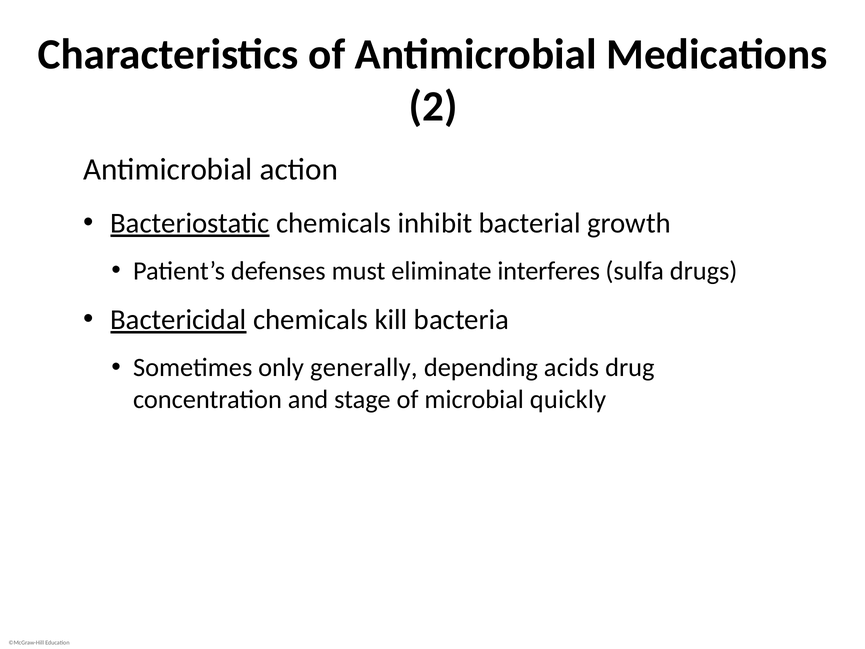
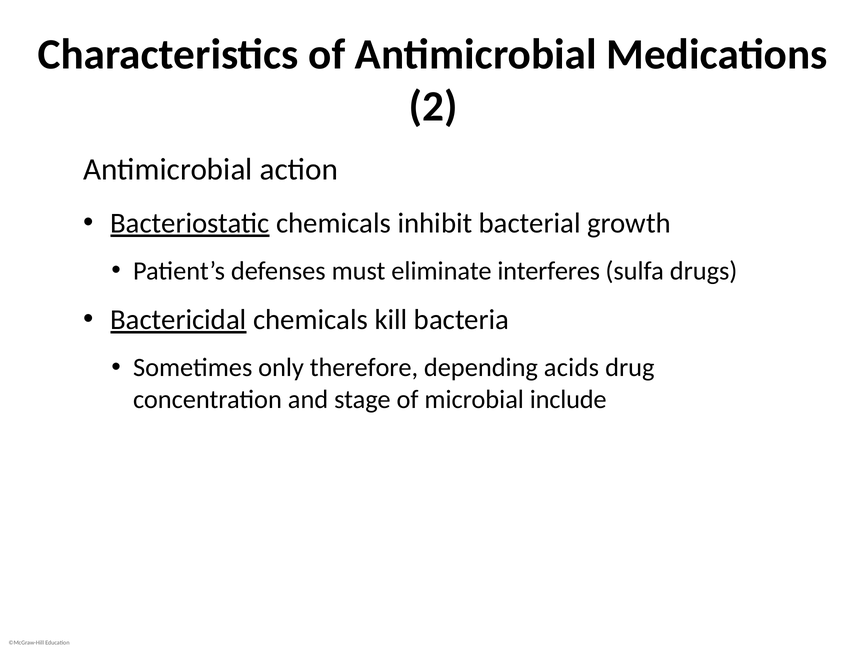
generally: generally -> therefore (364, 368)
quickly: quickly -> include (568, 399)
